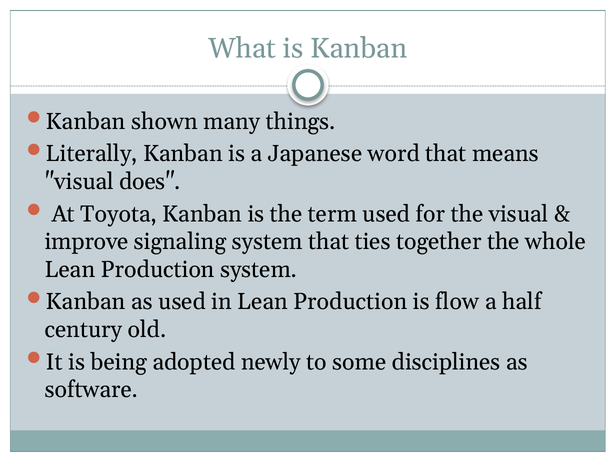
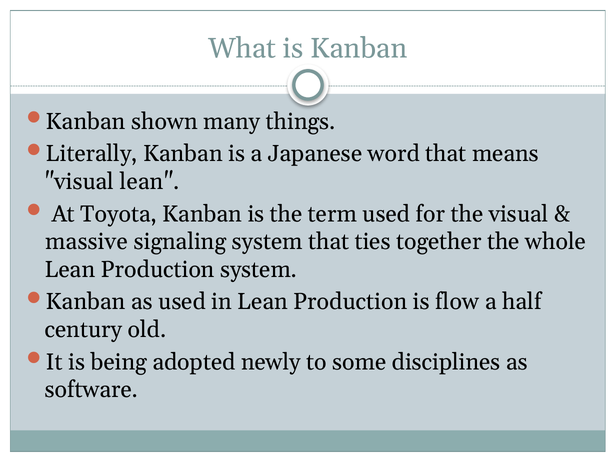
visual does: does -> lean (150, 182)
improve: improve -> massive (86, 242)
